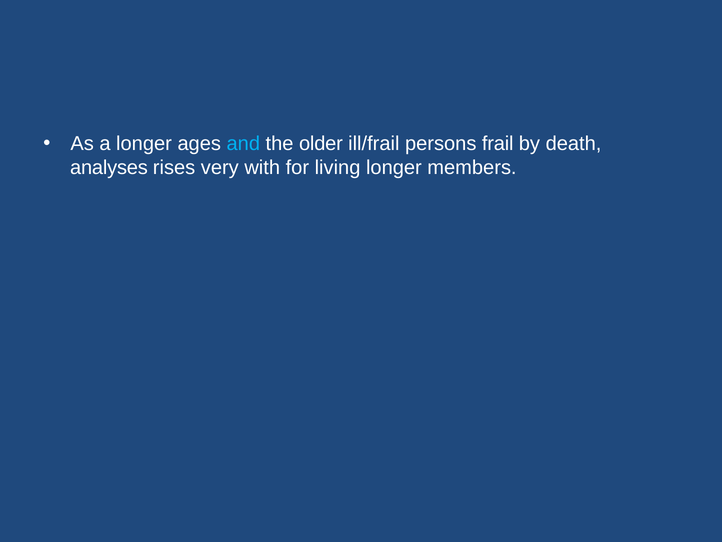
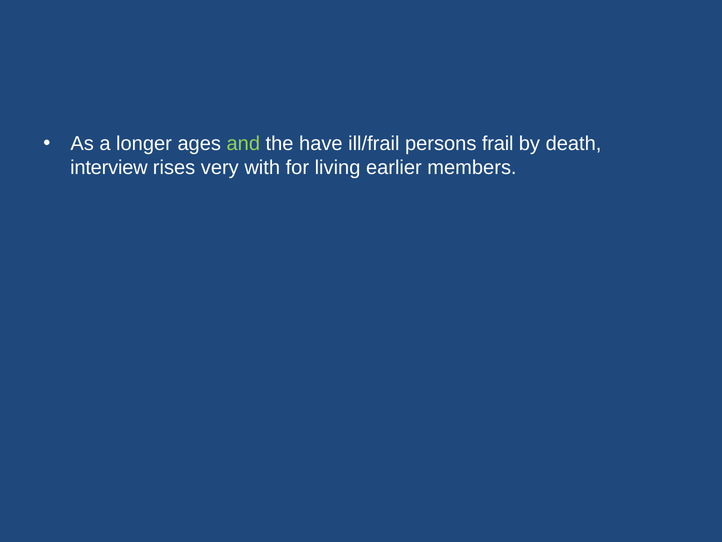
and colour: light blue -> light green (243, 143)
older: older -> have (321, 143)
analyses: analyses -> interview (109, 167)
living longer: longer -> earlier (394, 167)
